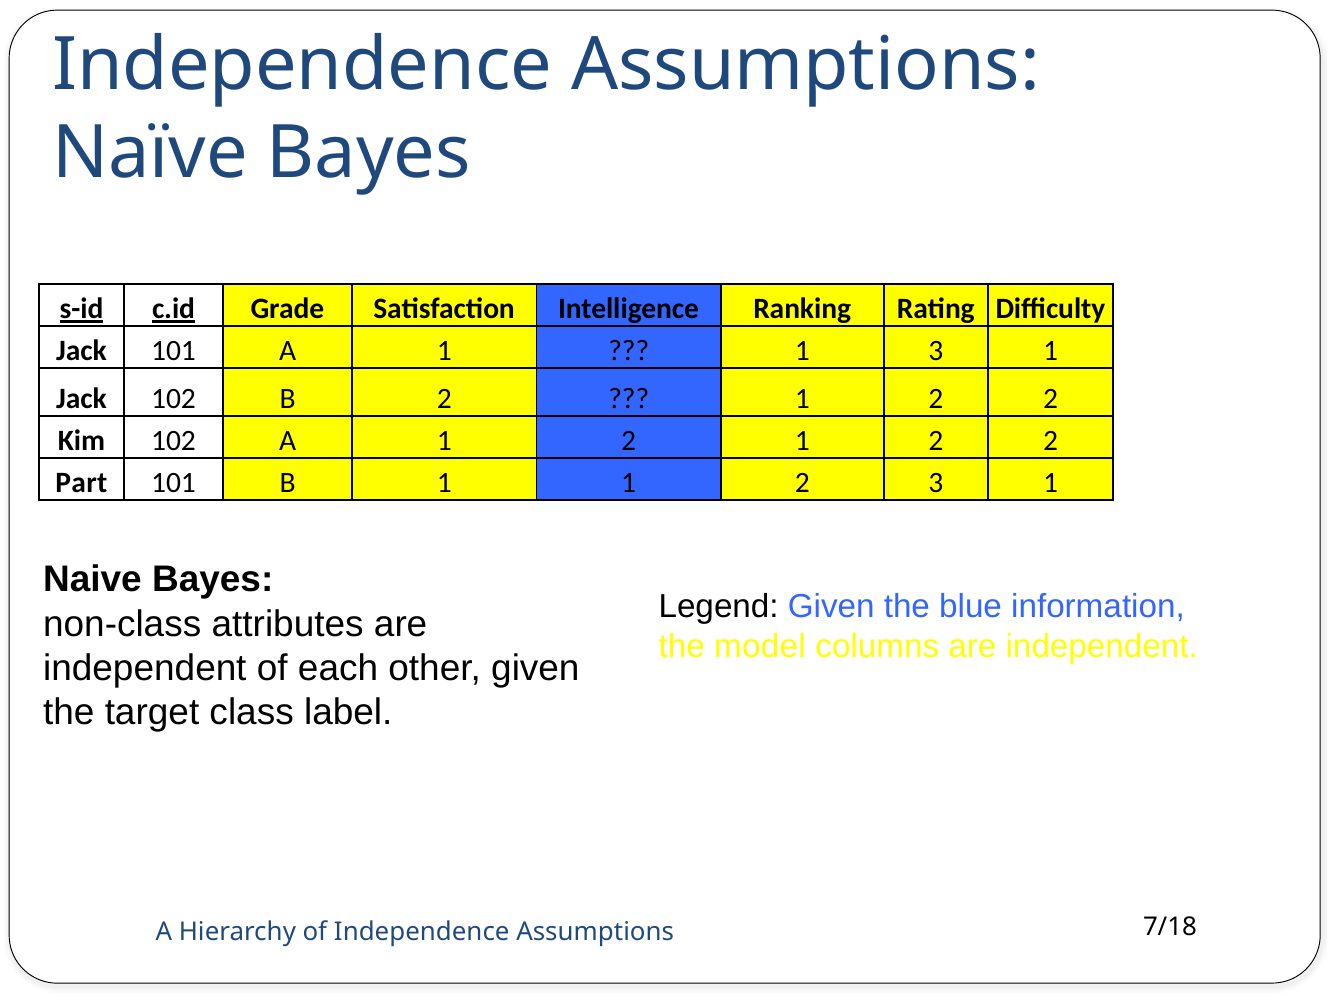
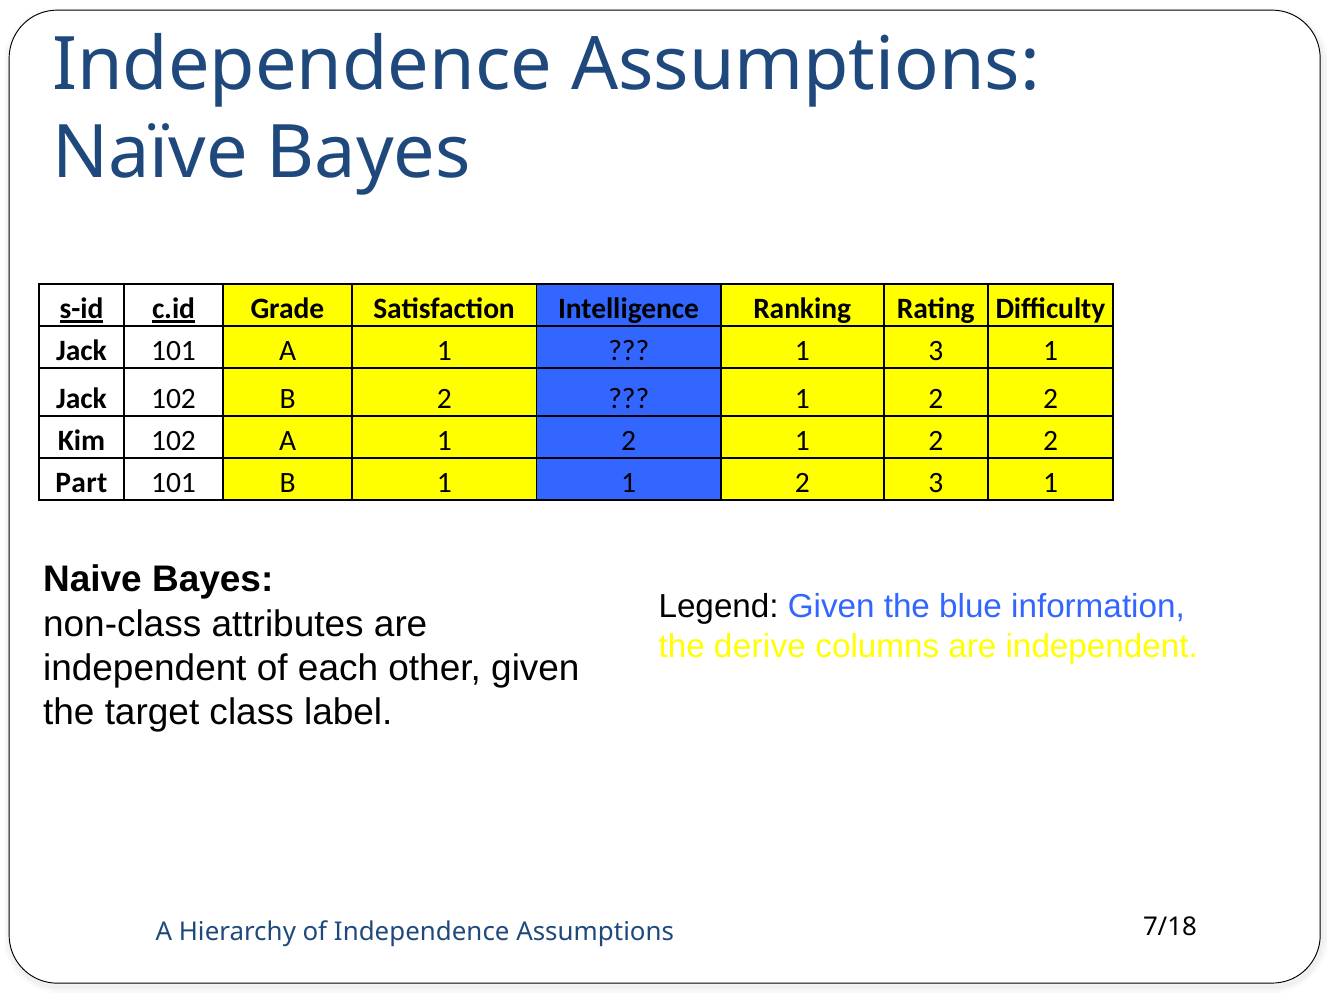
model: model -> derive (760, 647)
